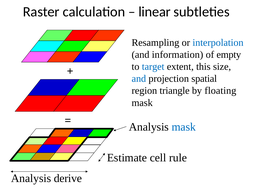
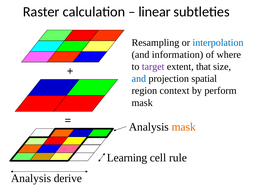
empty: empty -> where (229, 55)
target colour: blue -> purple (153, 67)
this: this -> that (203, 67)
triangle: triangle -> context (174, 91)
floating: floating -> perform (220, 91)
mask colour: blue -> orange (184, 127)
Estimate: Estimate -> Learning (127, 158)
